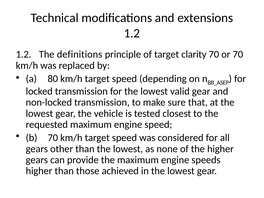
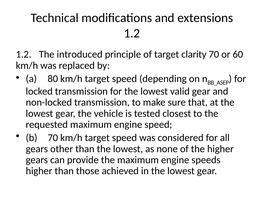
definitions: definitions -> introduced (80, 54)
or 70: 70 -> 60 (238, 54)
